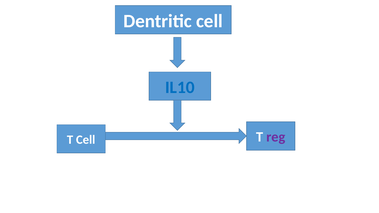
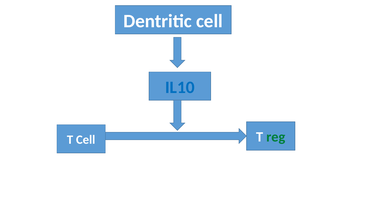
reg colour: purple -> green (276, 137)
